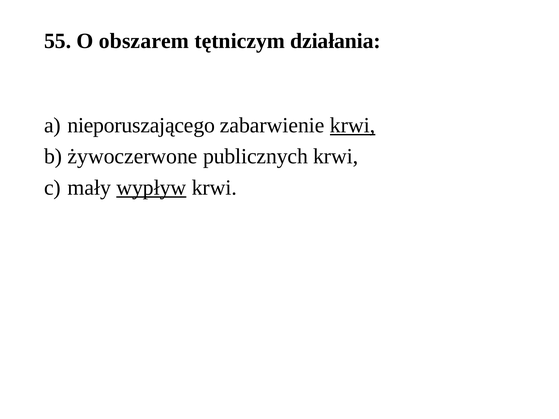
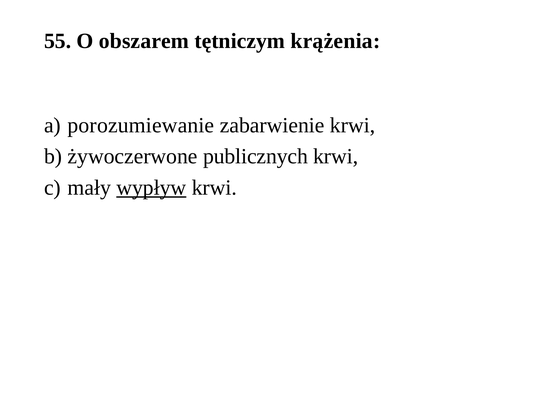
działania: działania -> krążenia (335, 41)
nieporuszającego: nieporuszającego -> porozumiewanie (141, 125)
krwi underline: present -> none (353, 125)
